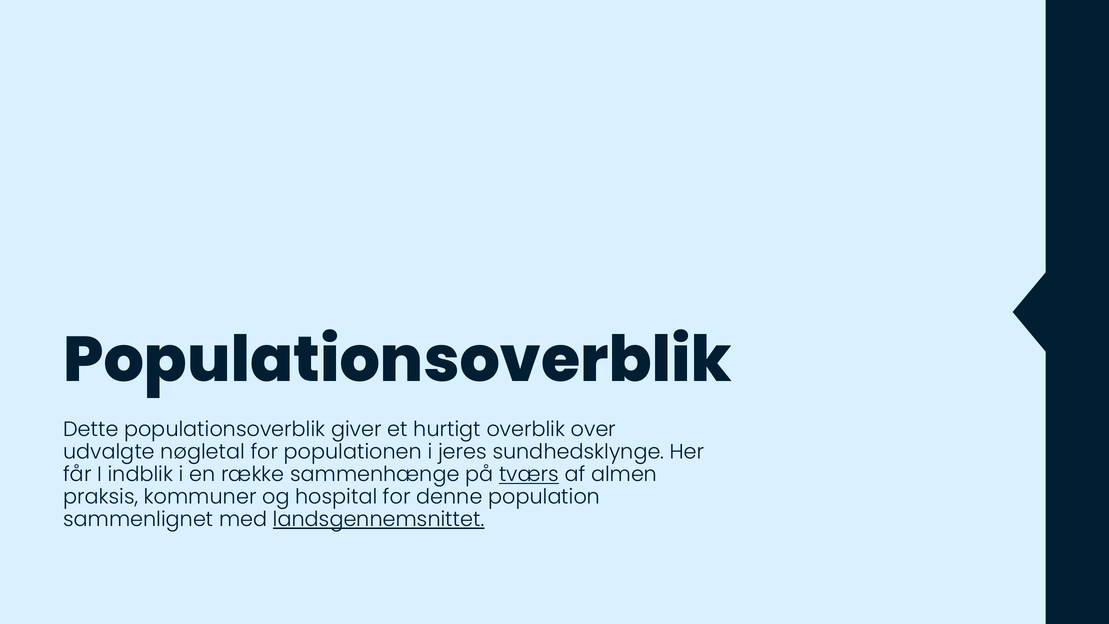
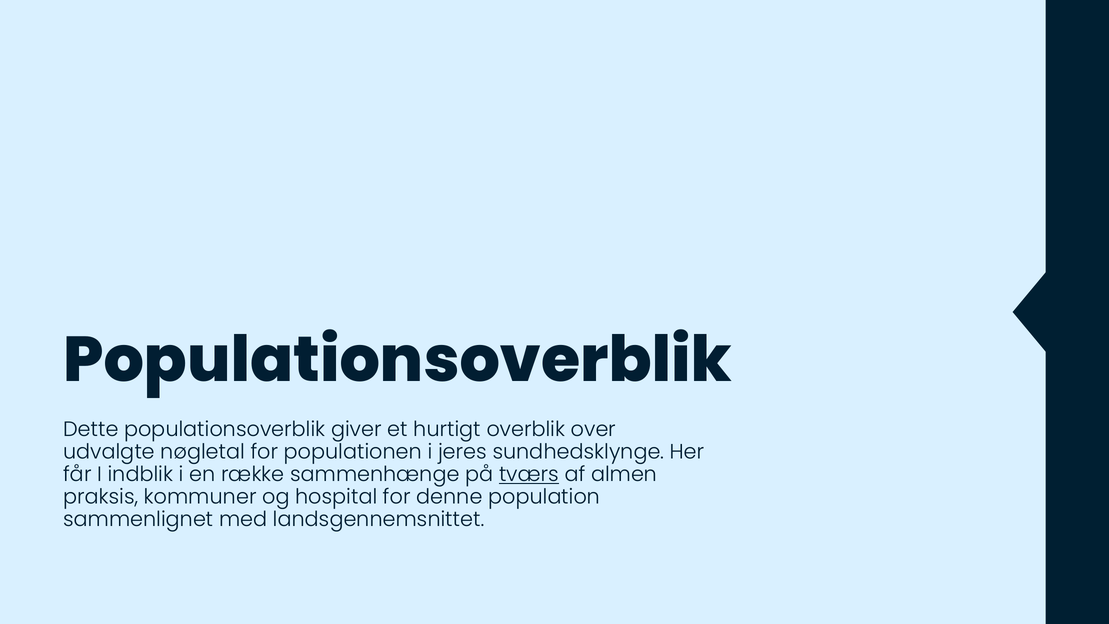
landsgennemsnittet underline: present -> none (379, 519)
